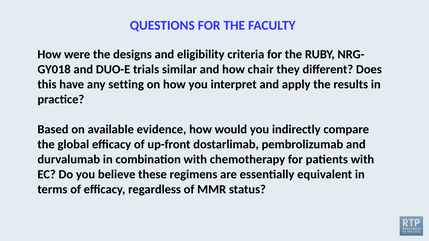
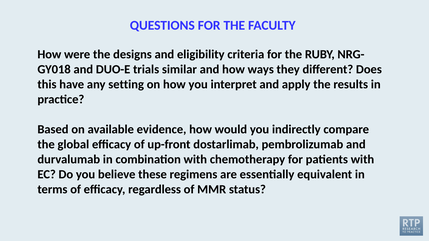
chair: chair -> ways (261, 69)
